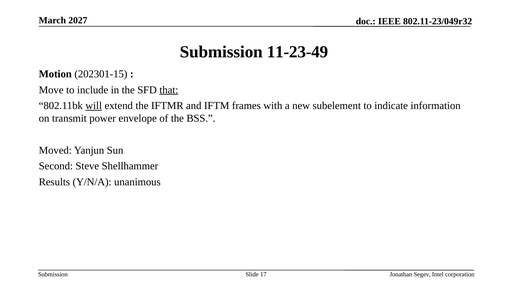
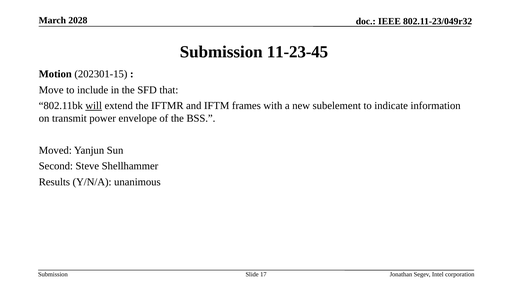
2027: 2027 -> 2028 (78, 20)
11-23-49: 11-23-49 -> 11-23-45 (297, 52)
that underline: present -> none (169, 90)
